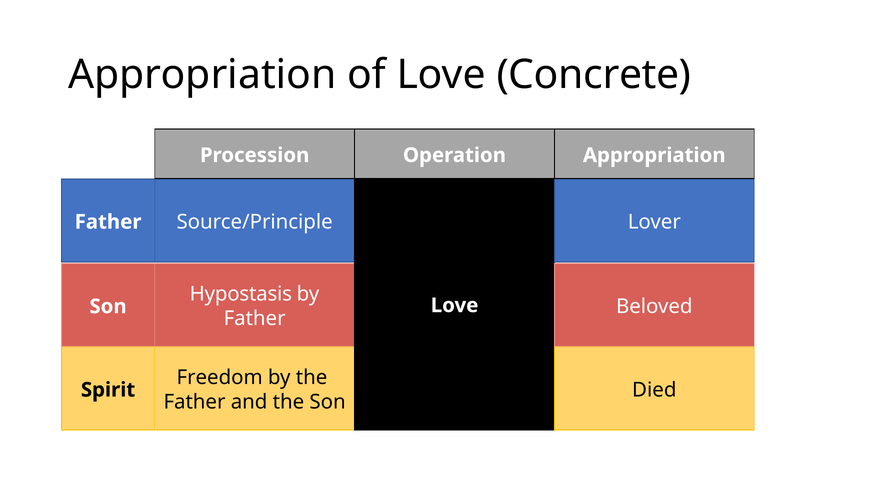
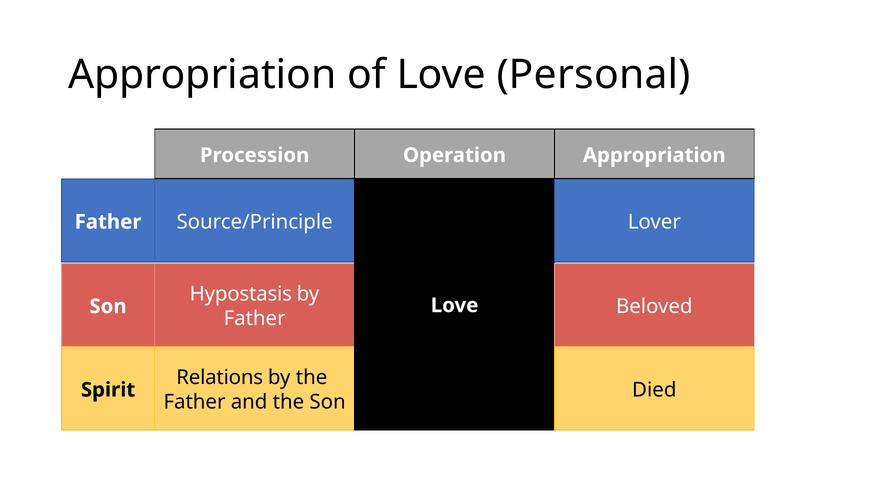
Concrete: Concrete -> Personal (594, 75)
Freedom: Freedom -> Relations (220, 378)
